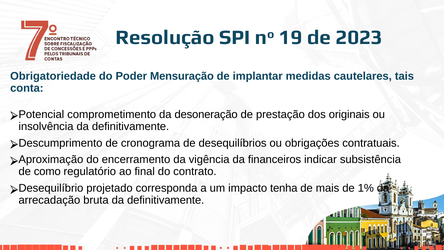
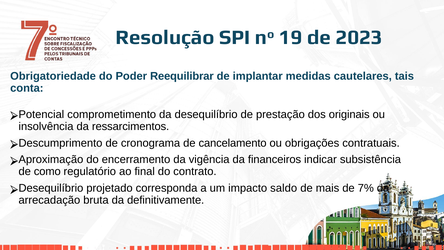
Mensuração: Mensuração -> Reequilibrar (182, 76)
da desoneração: desoneração -> desequilíbrio (206, 114)
insolvência da definitivamente: definitivamente -> ressarcimentos (131, 126)
desequilíbrios: desequilíbrios -> cancelamento (233, 143)
tenha: tenha -> saldo (284, 188)
1%: 1% -> 7% (366, 188)
